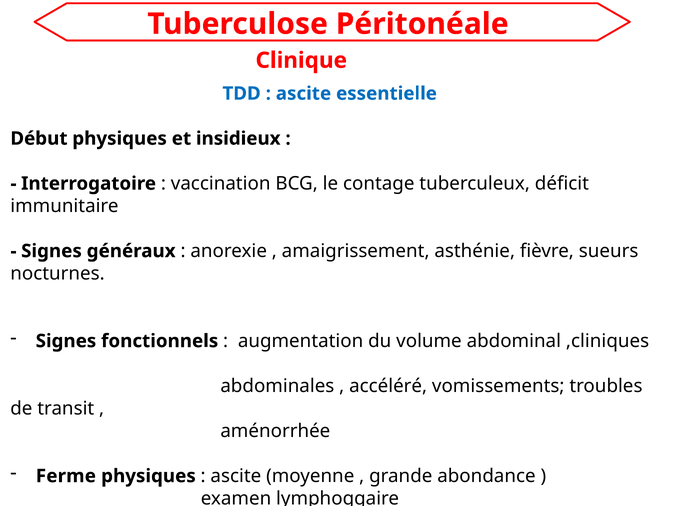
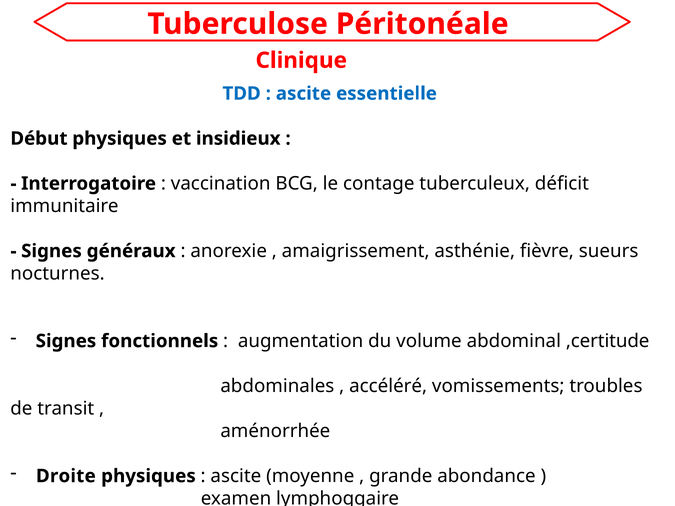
,cliniques: ,cliniques -> ,certitude (608, 341)
Ferme: Ferme -> Droite (66, 476)
